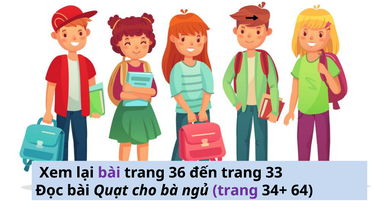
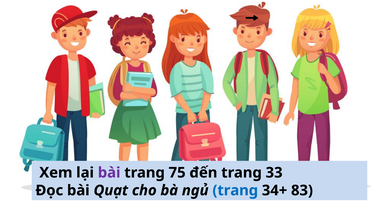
36: 36 -> 75 (177, 173)
trang colour: purple -> blue (235, 191)
64: 64 -> 83 (302, 191)
